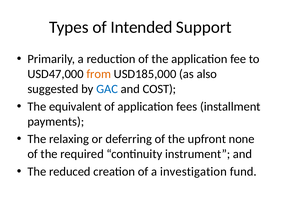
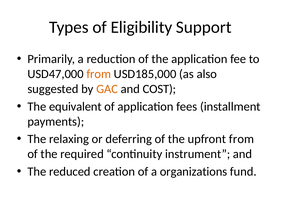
Intended: Intended -> Eligibility (141, 27)
GAC colour: blue -> orange (107, 89)
upfront none: none -> from (242, 139)
investigation: investigation -> organizations (194, 171)
